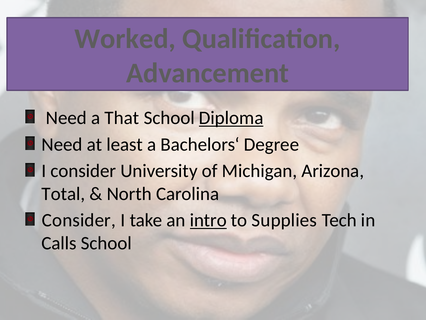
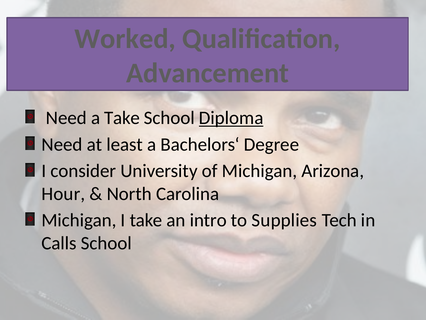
a That: That -> Take (122, 118)
Total: Total -> Hour (63, 194)
Consider: Consider -> Michigan (79, 220)
intro underline: present -> none (208, 220)
